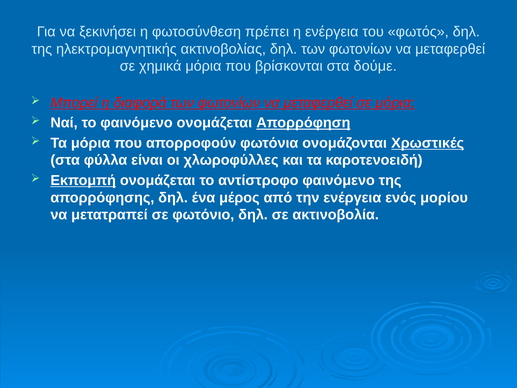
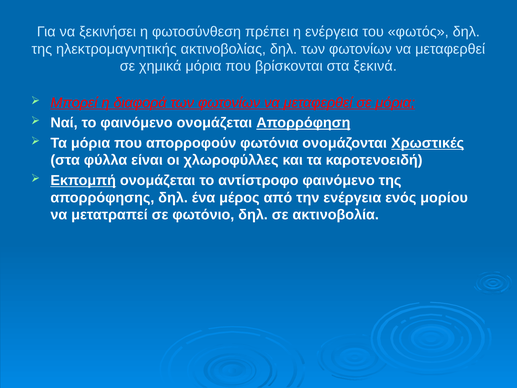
δούμε: δούμε -> ξεκινά (375, 66)
